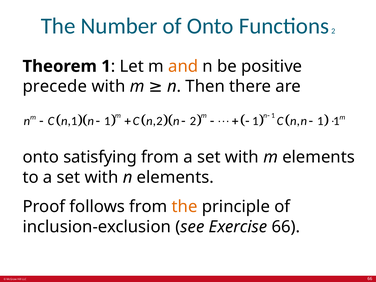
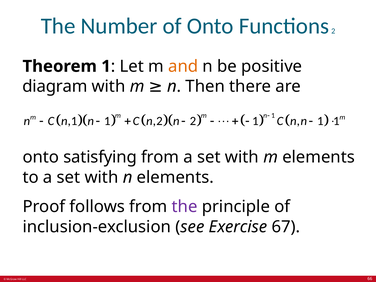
precede: precede -> diagram (55, 86)
the colour: orange -> purple (185, 207)
Exercise 66: 66 -> 67 (286, 227)
